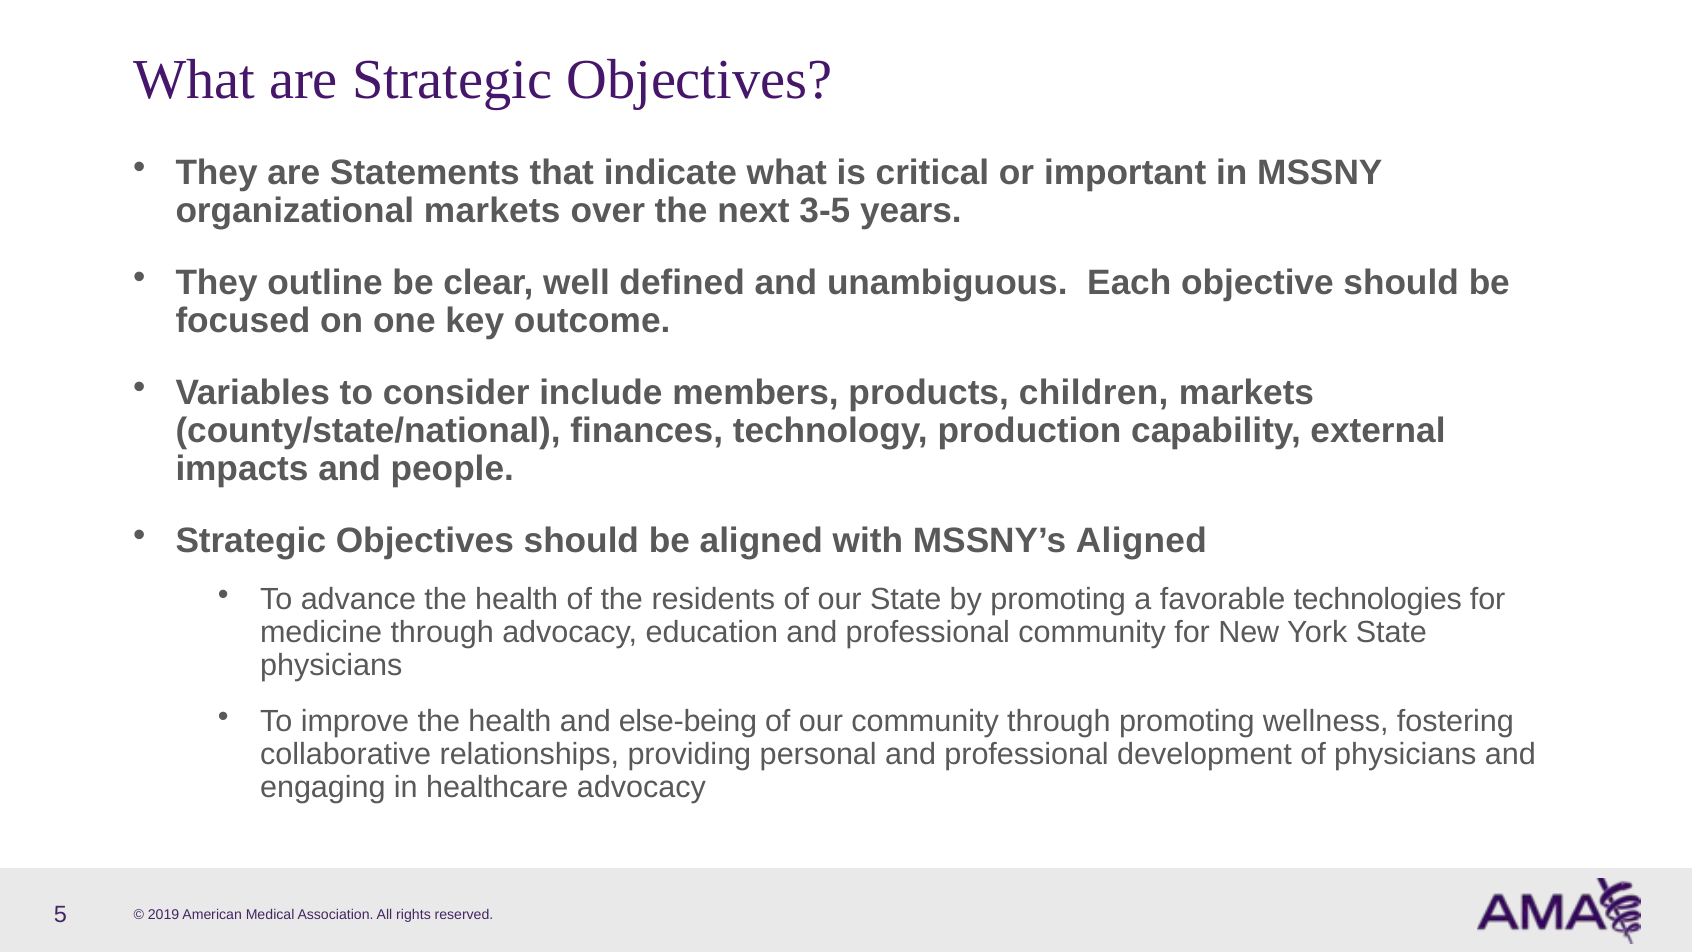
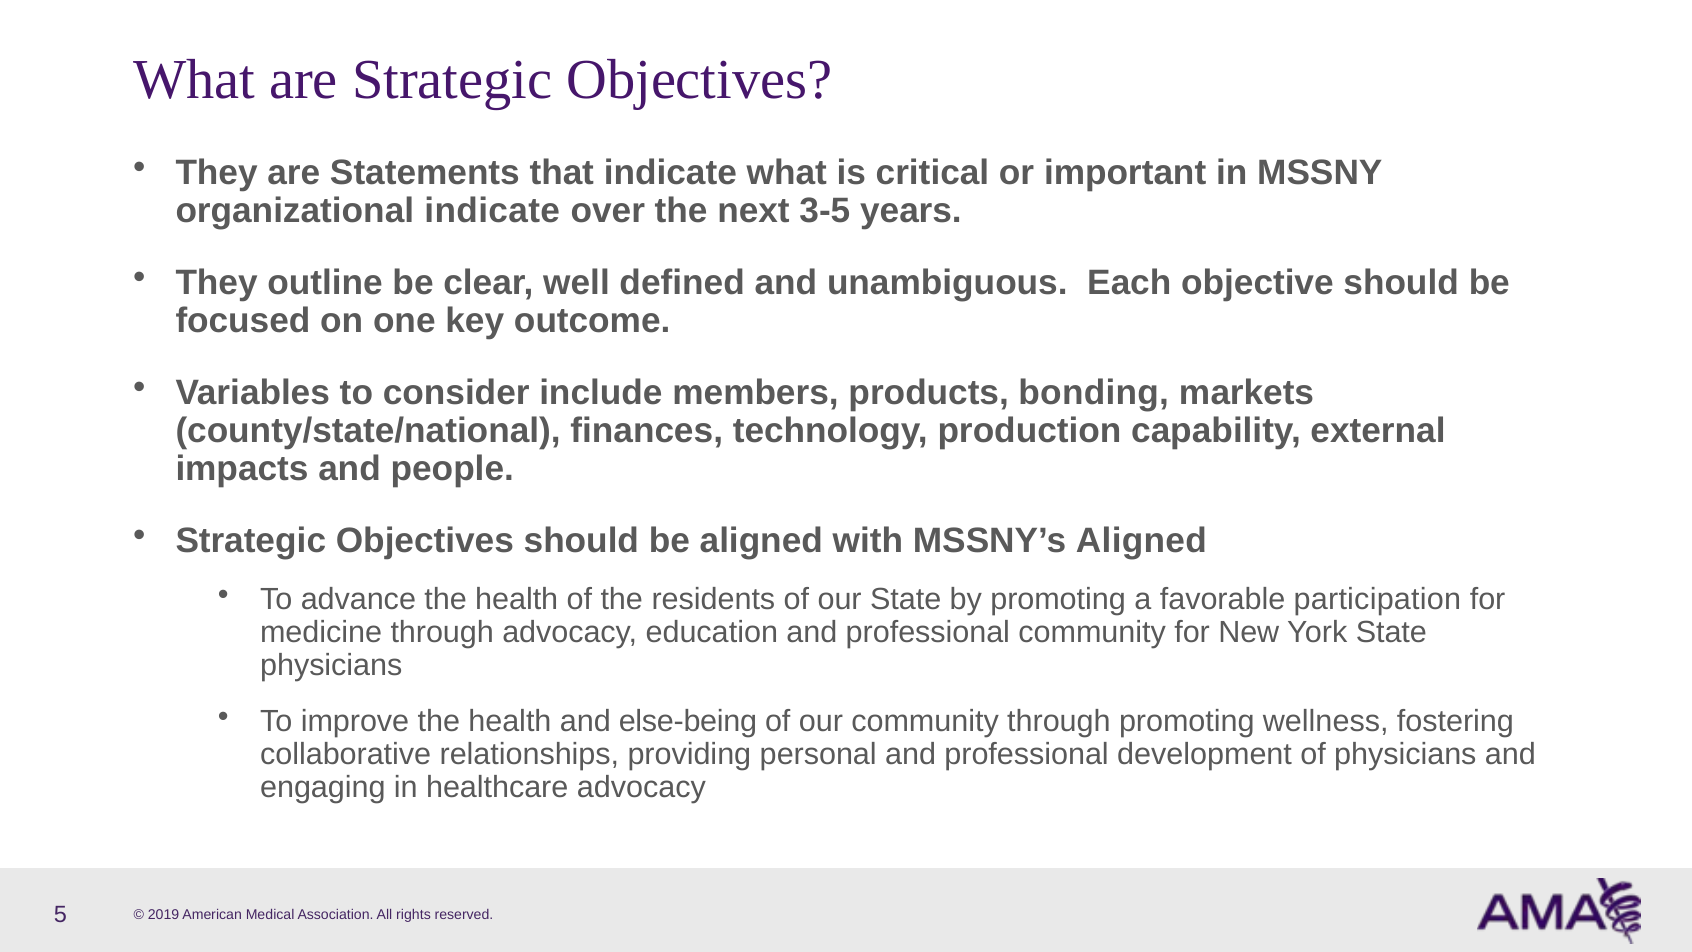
organizational markets: markets -> indicate (492, 211)
children: children -> bonding (1094, 393)
technologies: technologies -> participation (1377, 599)
